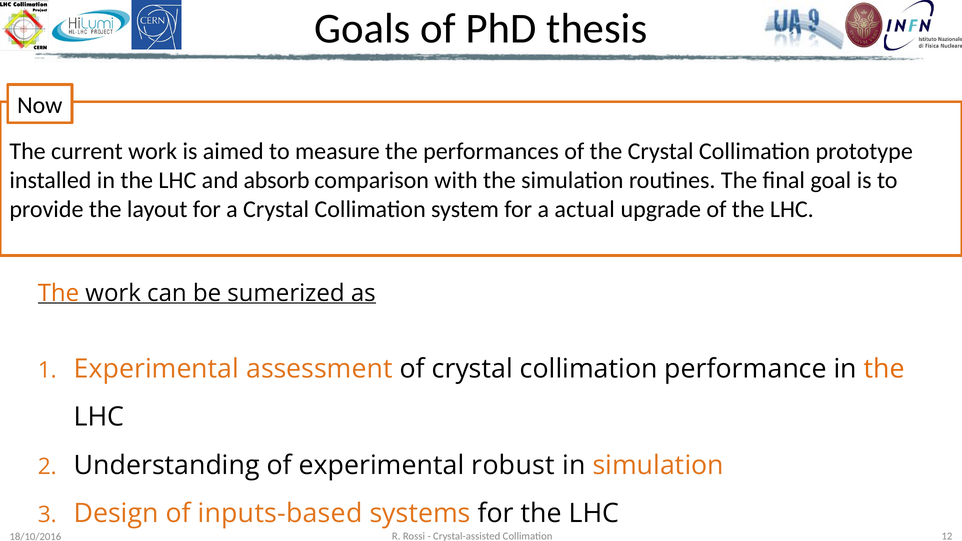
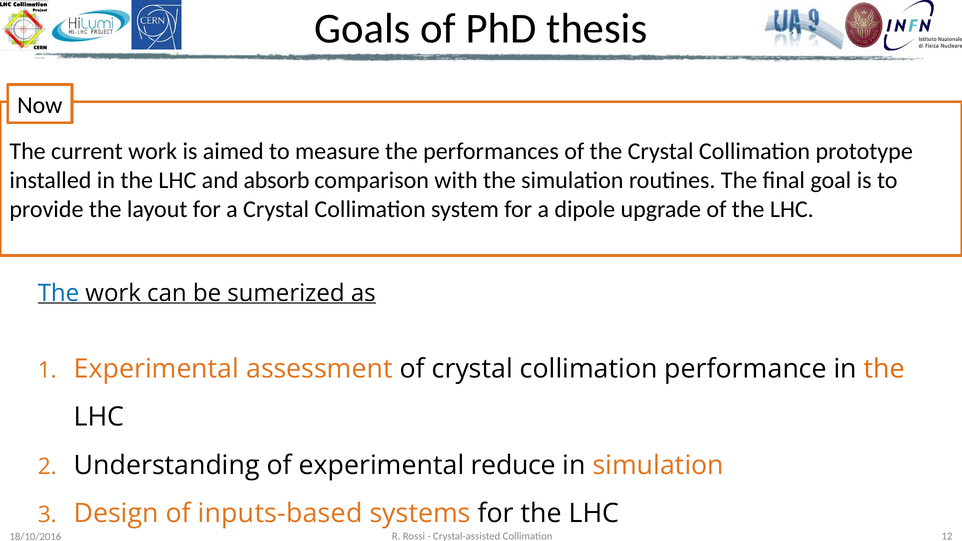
actual: actual -> dipole (585, 209)
The colour: orange -> blue (58, 294)
robust: robust -> reduce (513, 465)
